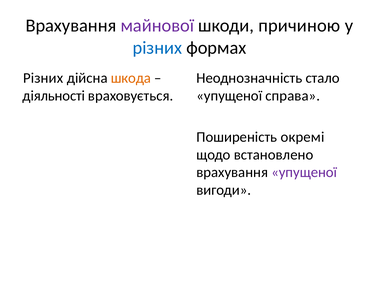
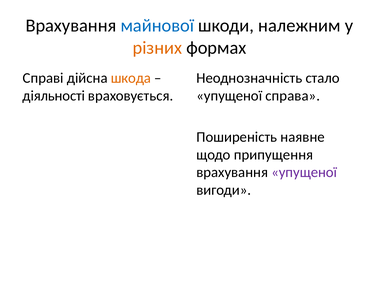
майнової colour: purple -> blue (157, 26)
причиною: причиною -> належним (299, 26)
різних colour: blue -> orange (157, 48)
Різних: Різних -> Справі (43, 78)
окремі: окремі -> наявне (303, 137)
встановлено: встановлено -> припущення (274, 155)
